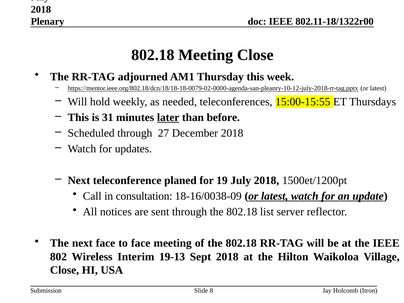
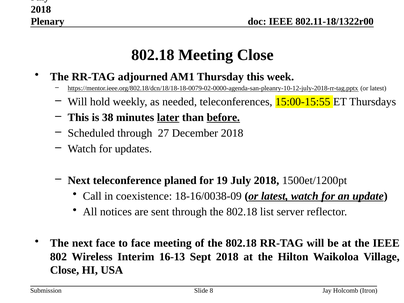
31: 31 -> 38 (108, 117)
before underline: none -> present (223, 117)
consultation: consultation -> coexistence (144, 196)
19-13: 19-13 -> 16-13 (172, 257)
